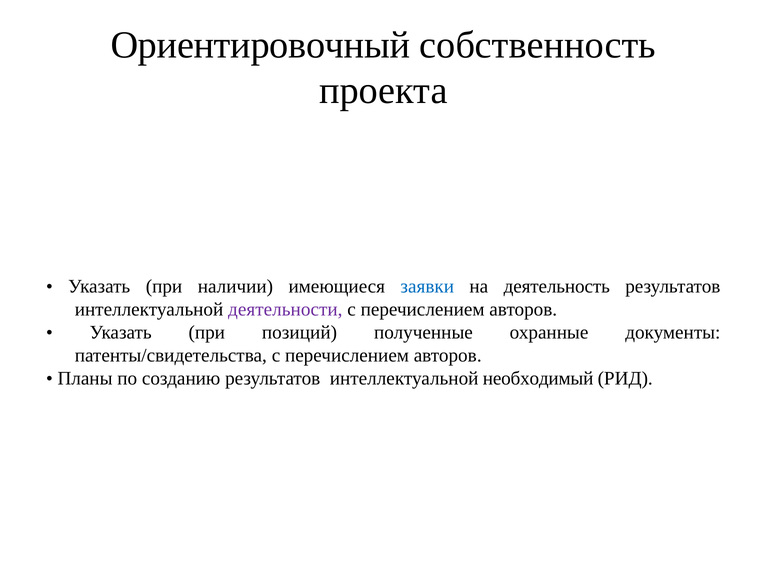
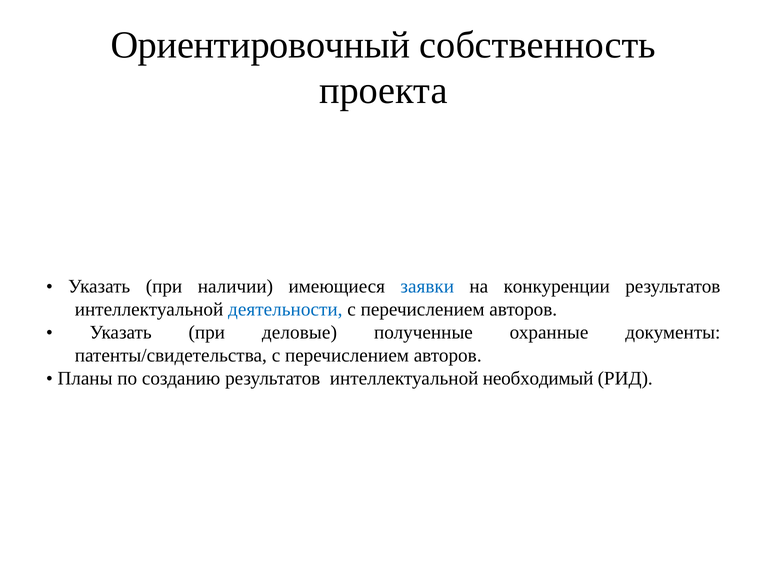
деятельность: деятельность -> конкуренции (557, 286)
деятельности colour: purple -> blue (285, 309)
позиций: позиций -> деловые (299, 332)
